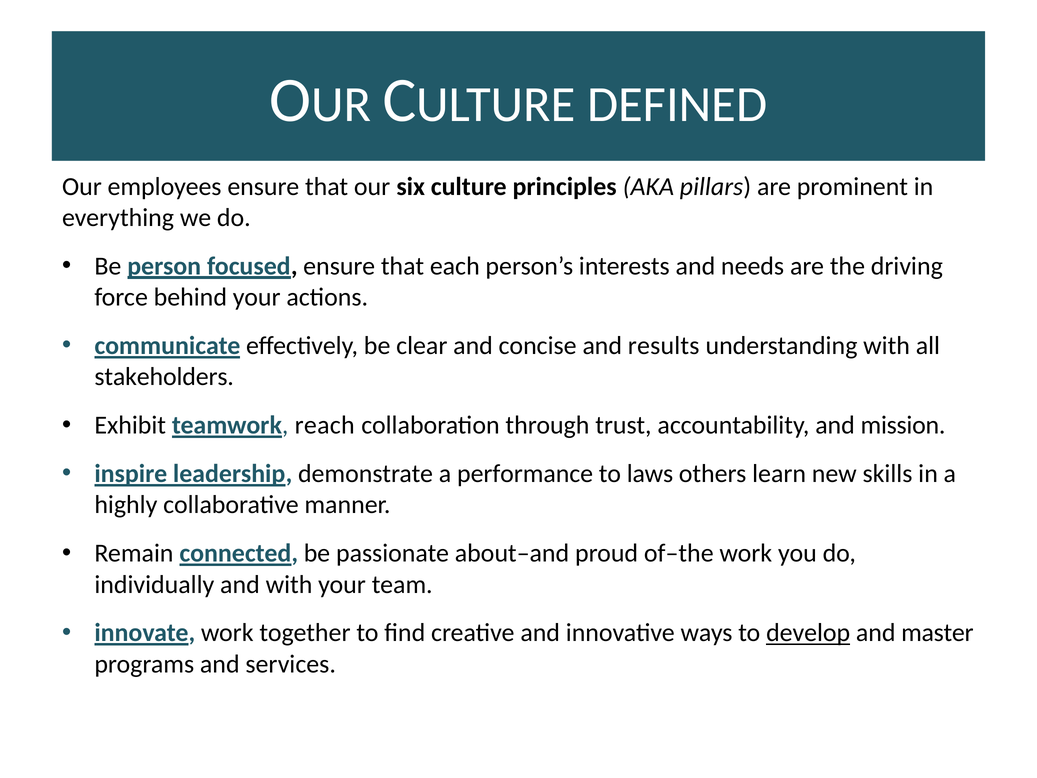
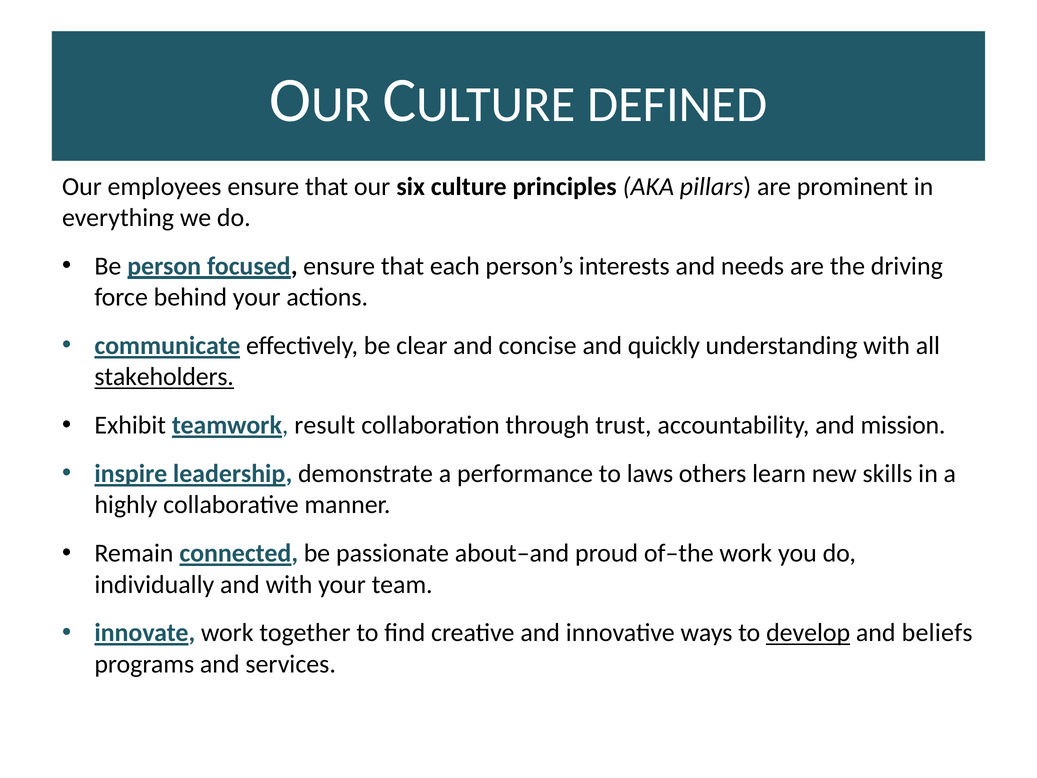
results: results -> quickly (664, 346)
stakeholders underline: none -> present (164, 377)
reach: reach -> result (325, 425)
master: master -> beliefs (937, 633)
